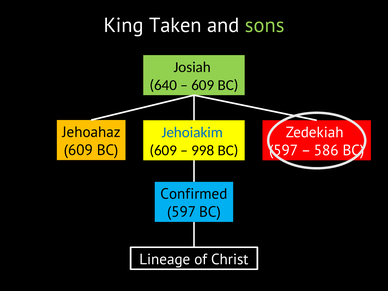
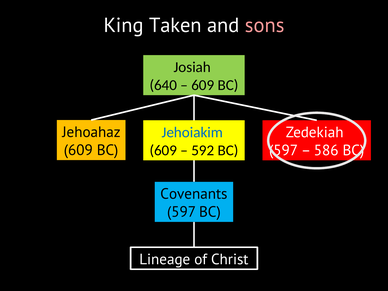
sons colour: light green -> pink (265, 25)
998: 998 -> 592 (203, 150)
Confirmed: Confirmed -> Covenants (194, 194)
